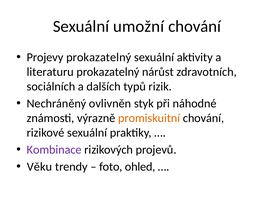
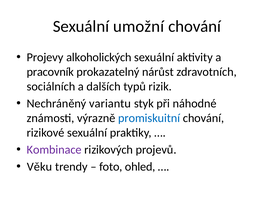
Projevy prokazatelný: prokazatelný -> alkoholických (99, 57)
literaturu: literaturu -> pracovník (50, 72)
ovlivněn: ovlivněn -> variantu (110, 104)
promiskuitní colour: orange -> blue (149, 118)
